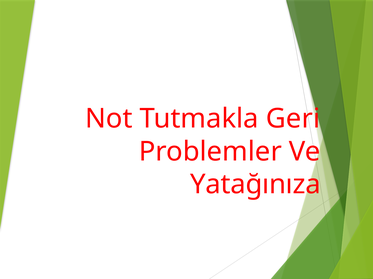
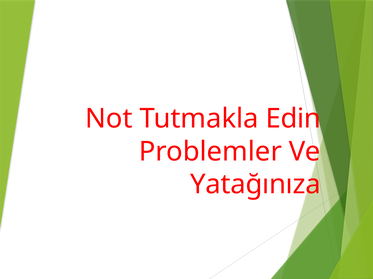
Geri: Geri -> Edin (293, 119)
